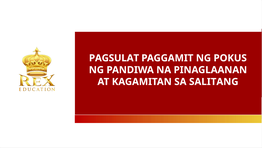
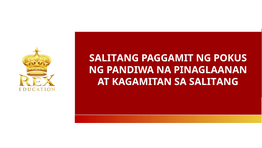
PAGSULAT: PAGSULAT -> SALITANG (114, 58)
